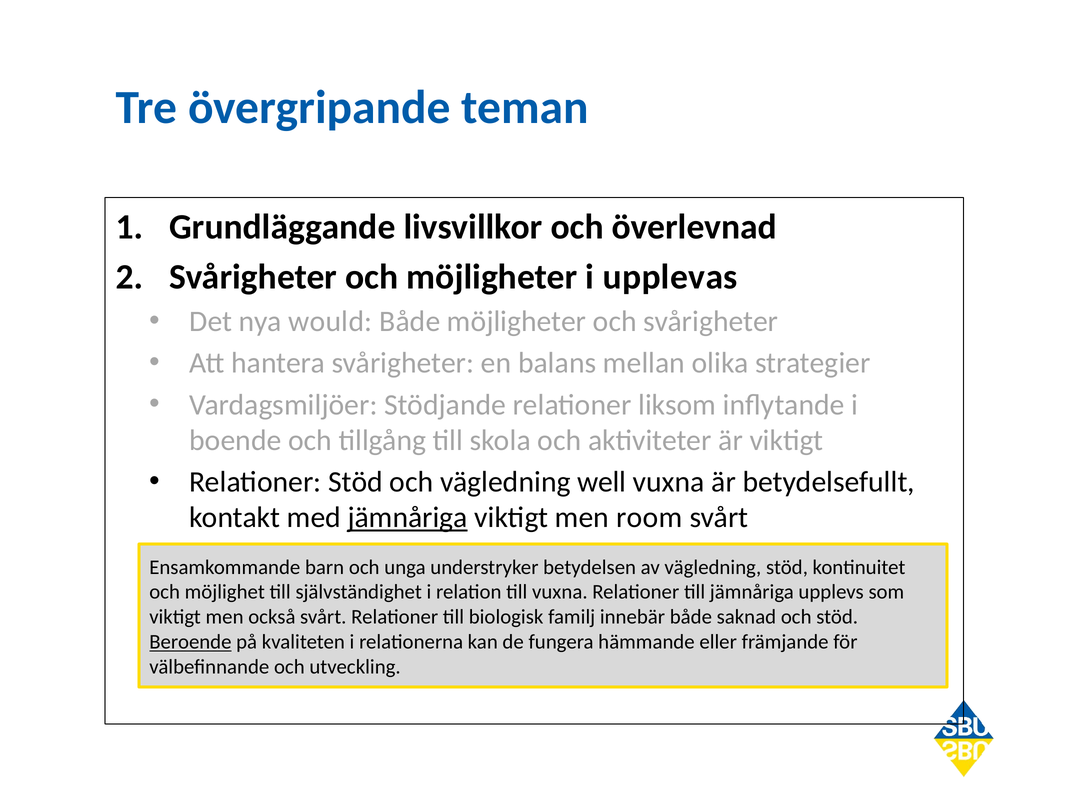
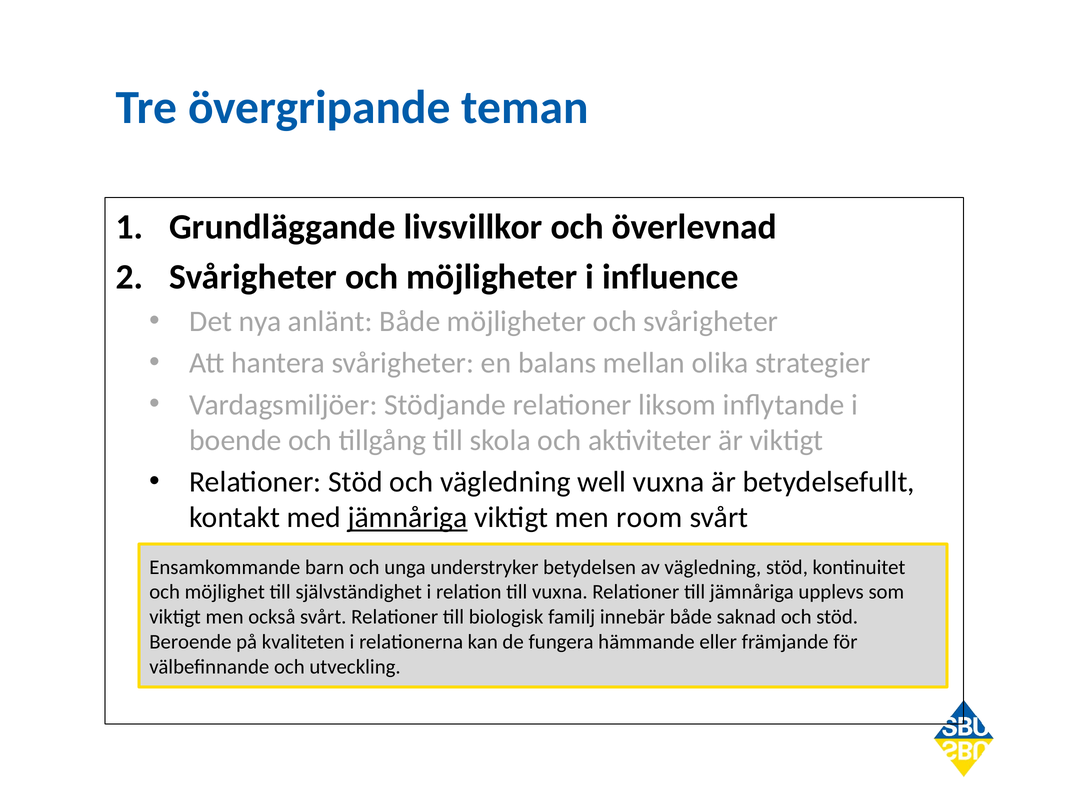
upplevas: upplevas -> influence (670, 277)
would: would -> anlänt (330, 321)
Beroende underline: present -> none (190, 642)
